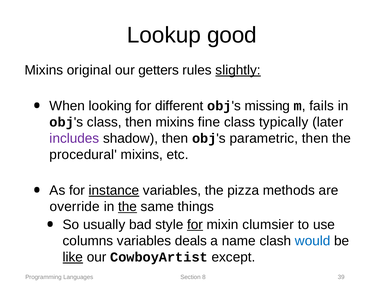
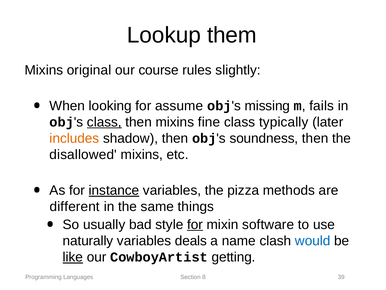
good: good -> them (232, 35)
getters: getters -> course (159, 70)
slightly underline: present -> none (238, 70)
different: different -> assume (179, 106)
class underline: none -> present (104, 122)
includes colour: purple -> orange (74, 138)
parametric: parametric -> soundness (264, 138)
procedural: procedural -> disallowed (83, 154)
override: override -> different (75, 206)
the underline: present -> none (128, 206)
clumsier: clumsier -> software (268, 224)
columns: columns -> naturally (88, 240)
except: except -> getting (234, 257)
